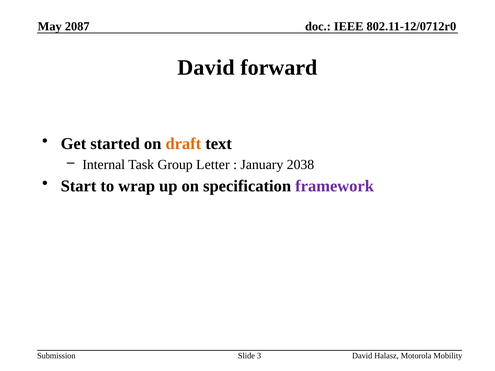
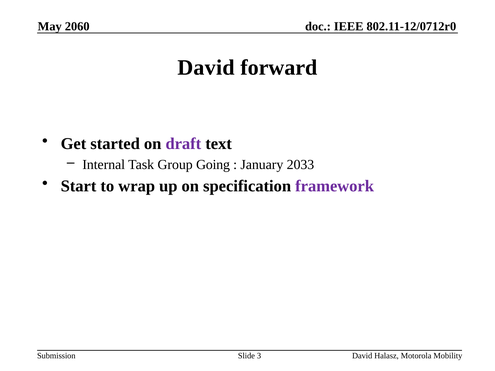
2087: 2087 -> 2060 (77, 26)
draft colour: orange -> purple (183, 144)
Letter: Letter -> Going (213, 165)
2038: 2038 -> 2033 (300, 165)
